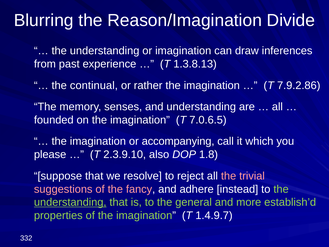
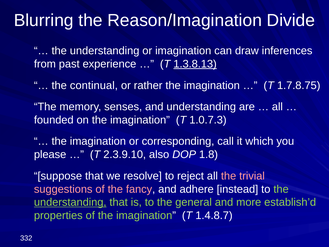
1.3.8.13 underline: none -> present (195, 64)
7.9.2.86: 7.9.2.86 -> 1.7.8.75 (299, 85)
7.0.6.5: 7.0.6.5 -> 1.0.7.3 (208, 120)
accompanying: accompanying -> corresponding (178, 141)
1.4.9.7: 1.4.9.7 -> 1.4.8.7 (214, 215)
